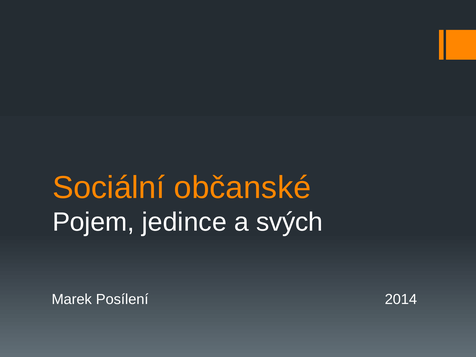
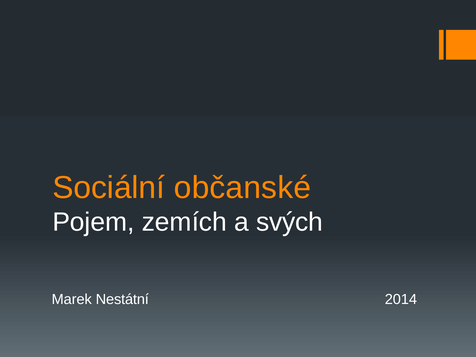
jedince: jedince -> zemích (184, 222)
Posílení: Posílení -> Nestátní (122, 299)
